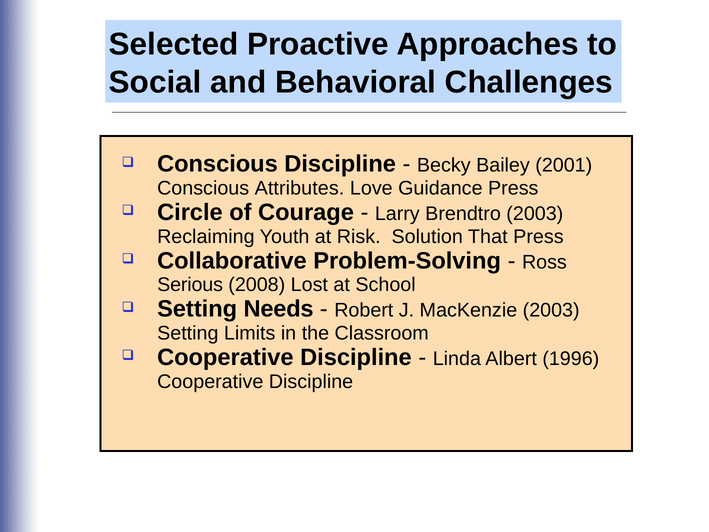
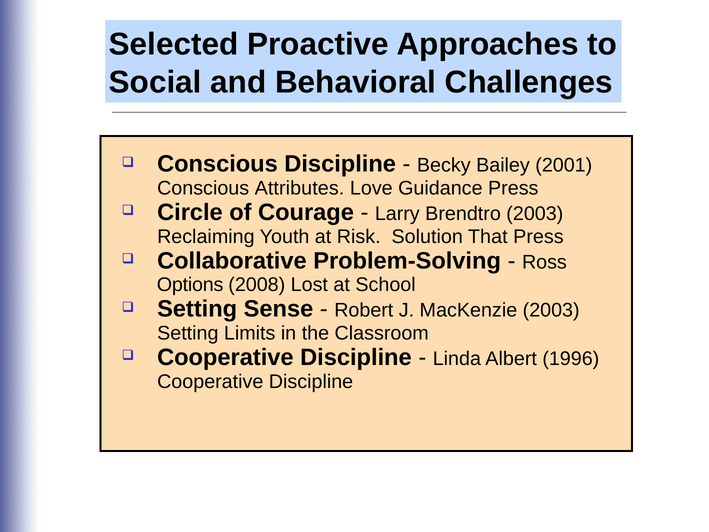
Serious: Serious -> Options (190, 285)
Needs: Needs -> Sense (278, 309)
